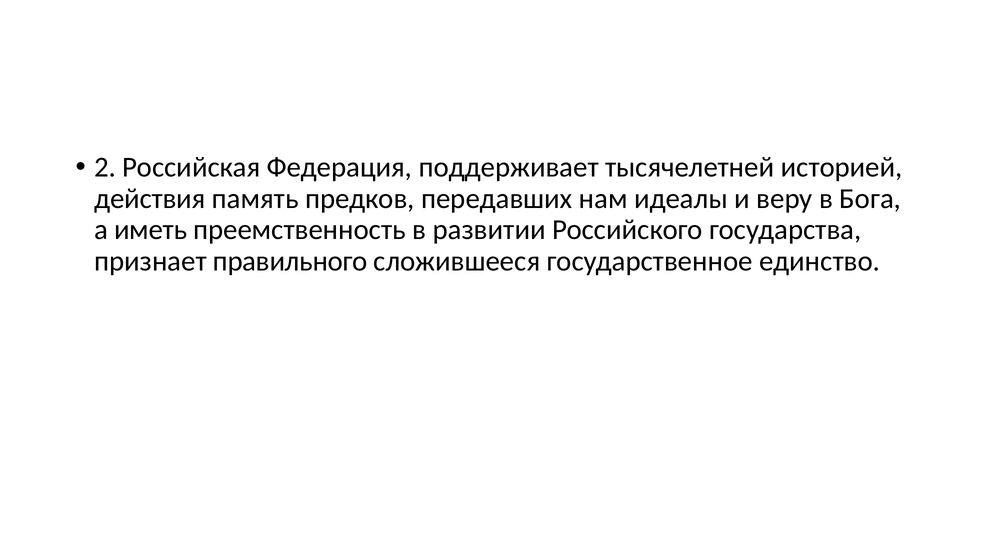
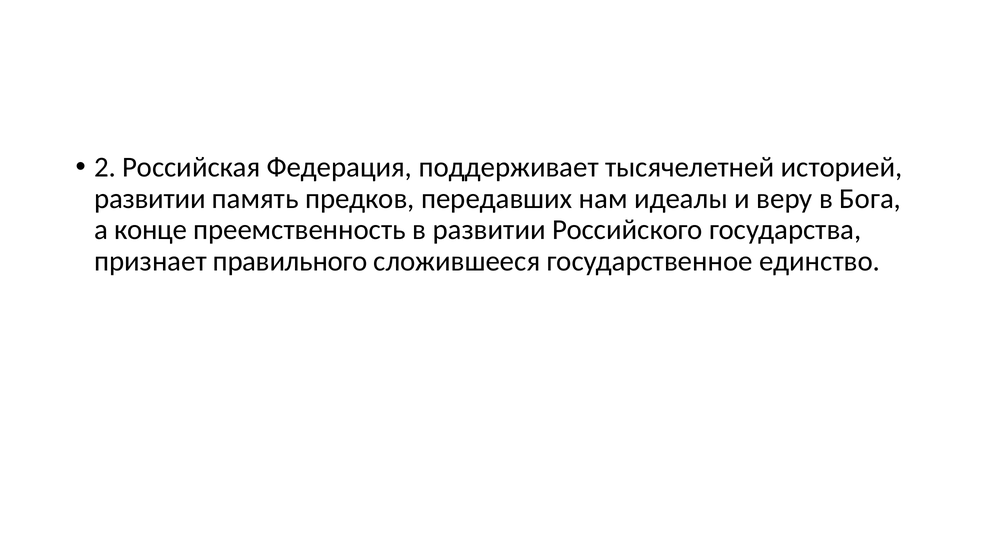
действия: действия -> развитии (150, 199)
иметь: иметь -> конце (151, 230)
